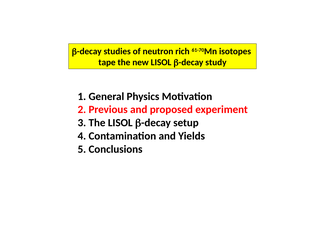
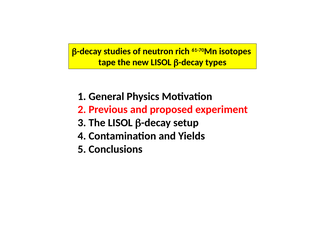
study: study -> types (216, 62)
